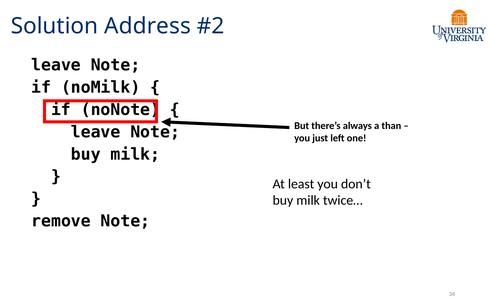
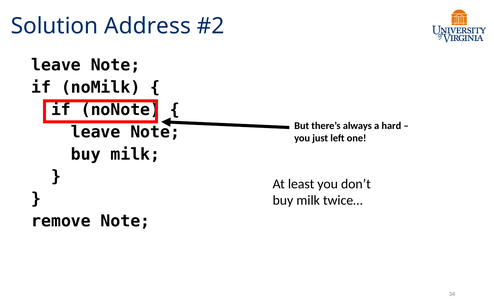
than: than -> hard (391, 126)
